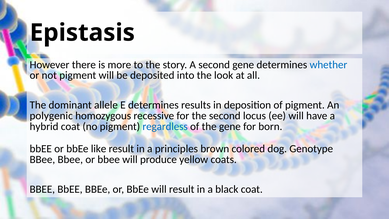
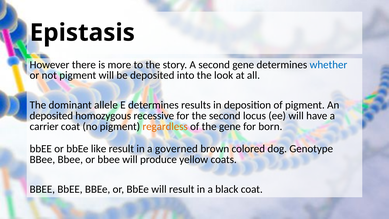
polygenic: polygenic -> deposited (51, 116)
hybrid: hybrid -> carrier (44, 126)
regardless colour: blue -> orange (165, 126)
principles: principles -> governed (176, 149)
